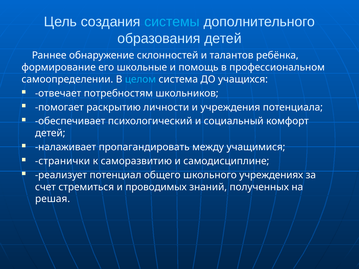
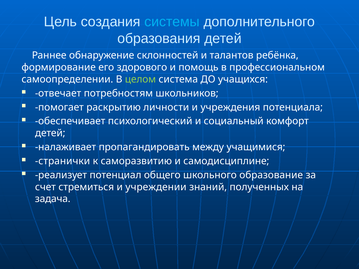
школьные: школьные -> здорового (142, 67)
целом colour: light blue -> light green (140, 79)
учреждениях: учреждениях -> образование (271, 175)
проводимых: проводимых -> учреждении (156, 187)
решая: решая -> задача (53, 199)
